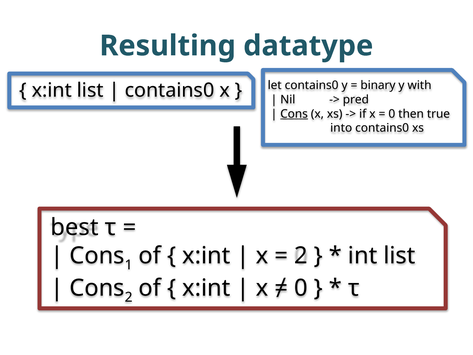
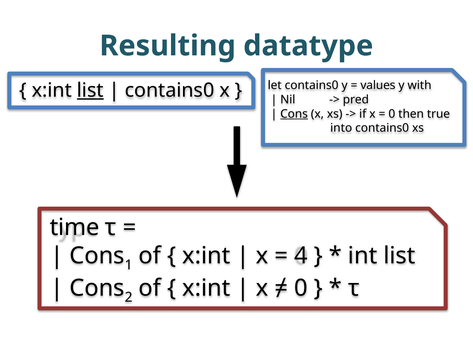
binary: binary -> values (378, 85)
list underline: none -> present (90, 90)
best: best -> time (75, 227)
2: 2 -> 4 (301, 256)
